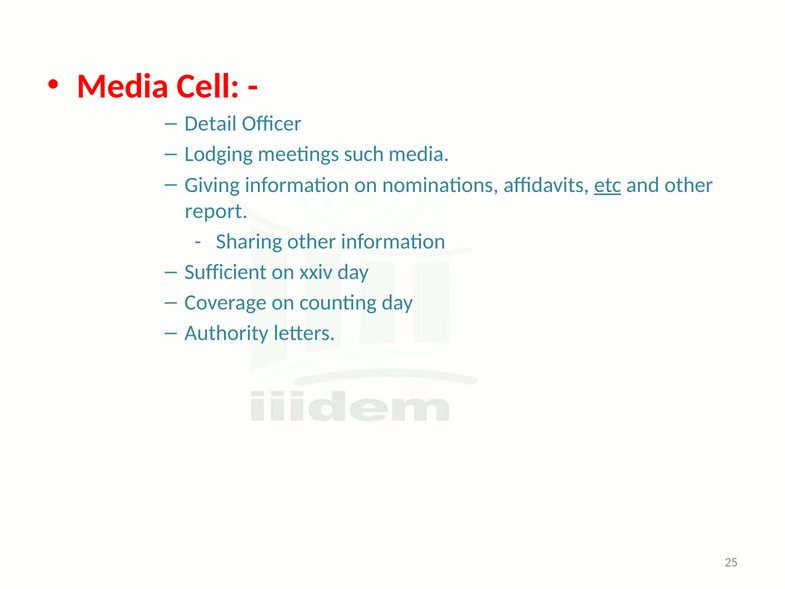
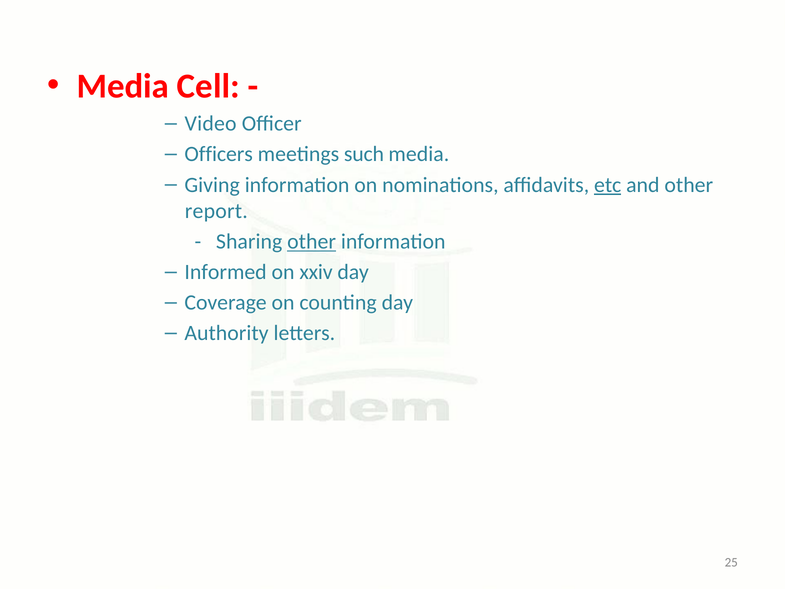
Detail: Detail -> Video (211, 124)
Lodging: Lodging -> Officers (219, 154)
other underline: none -> present (312, 241)
Sufficient: Sufficient -> Informed (226, 272)
